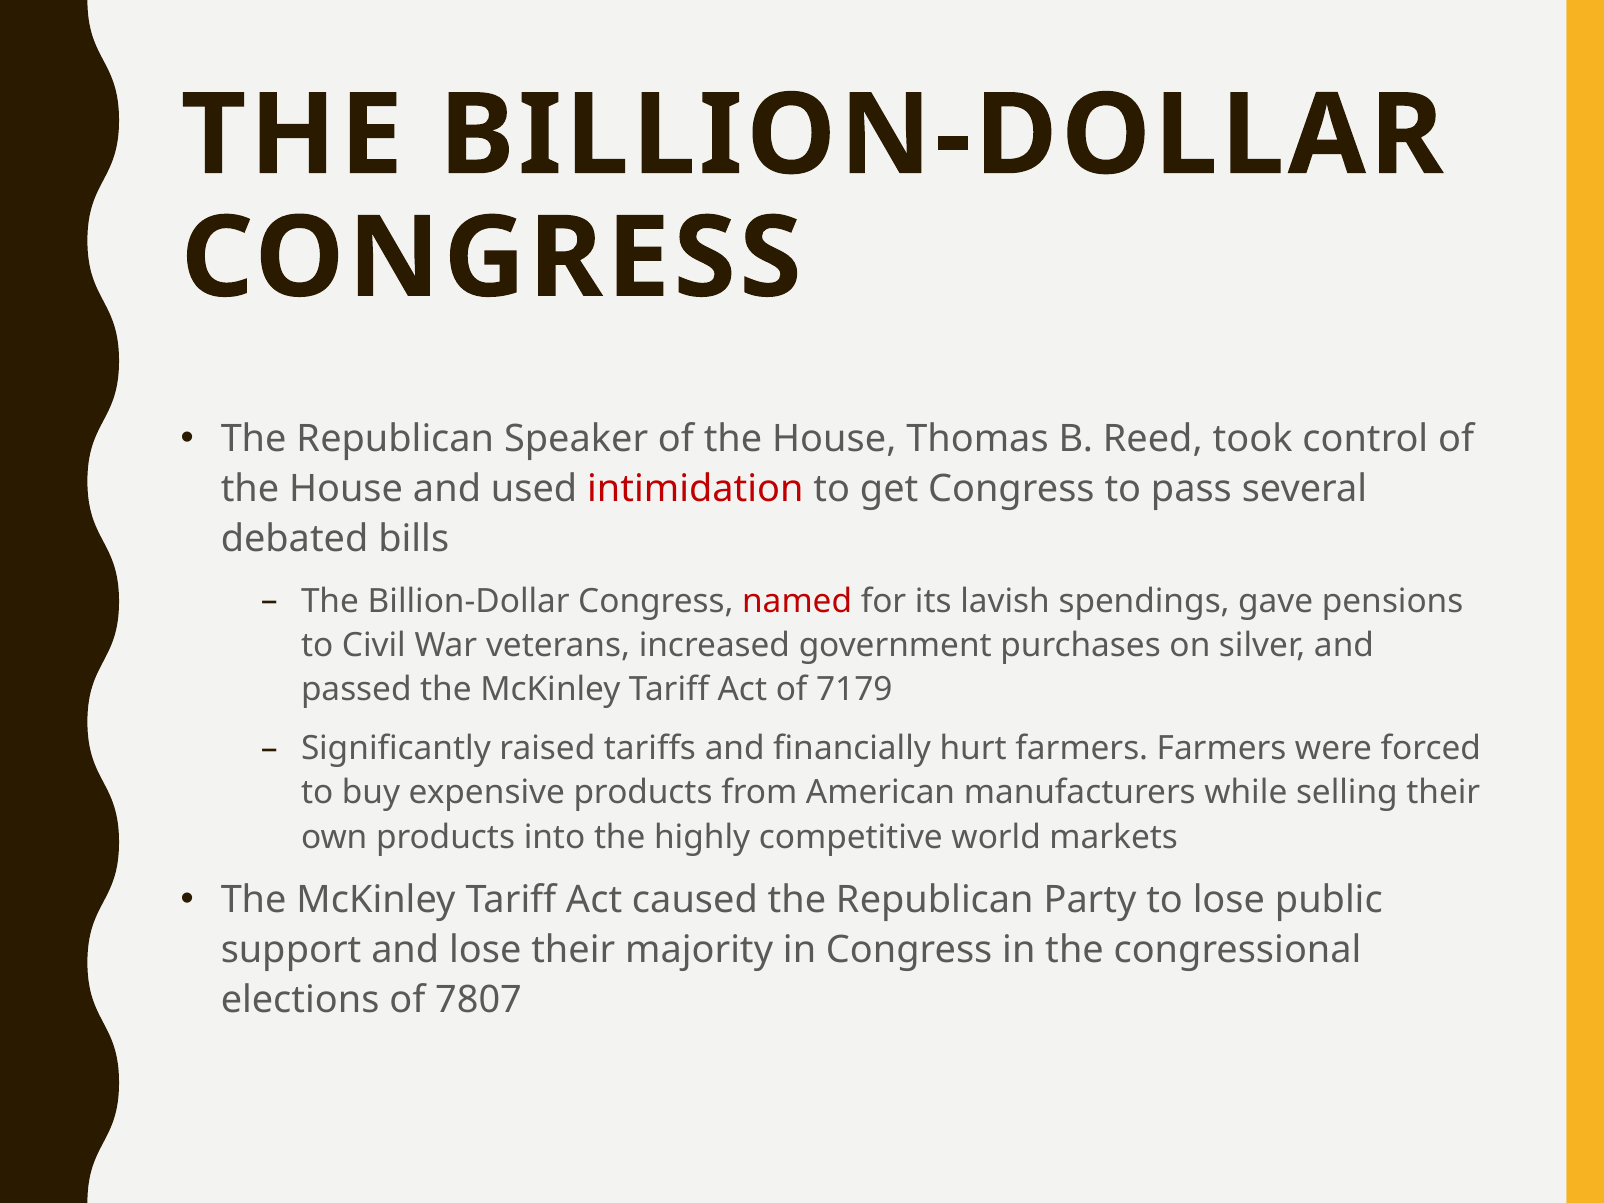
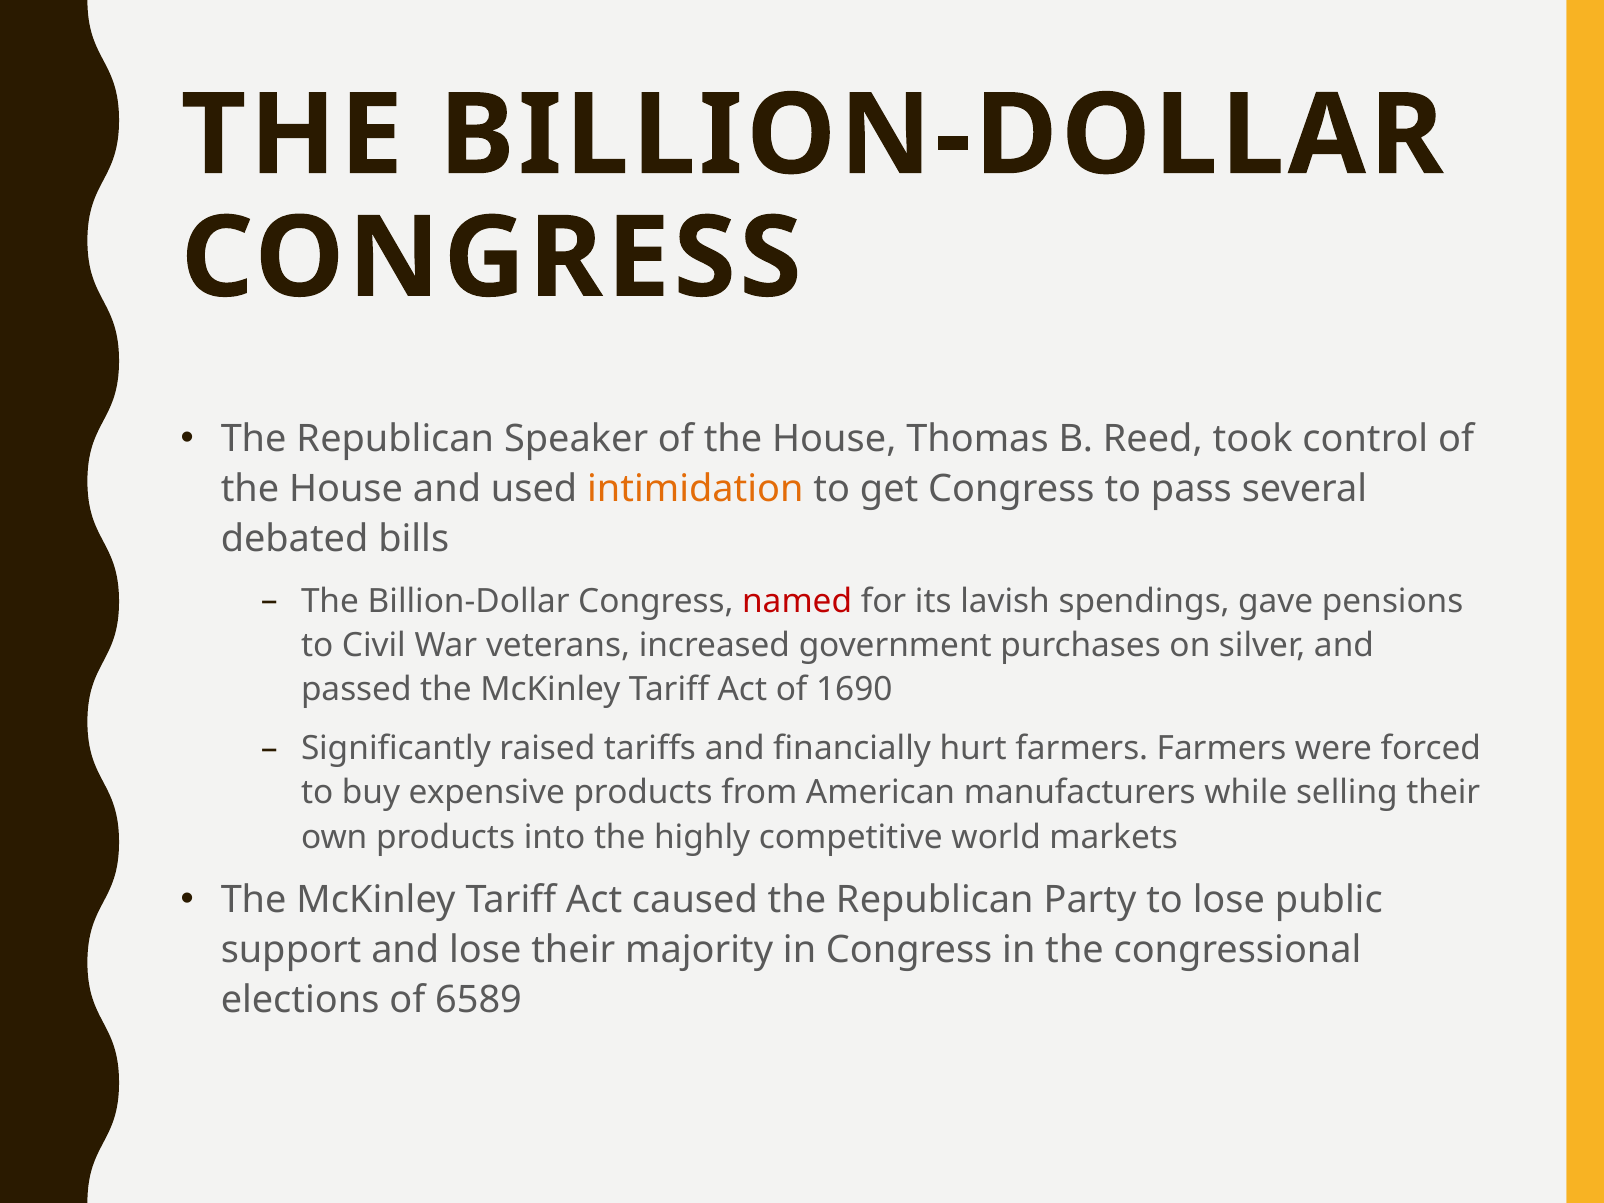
intimidation colour: red -> orange (695, 489)
7179: 7179 -> 1690 (854, 689)
7807: 7807 -> 6589 (479, 1000)
